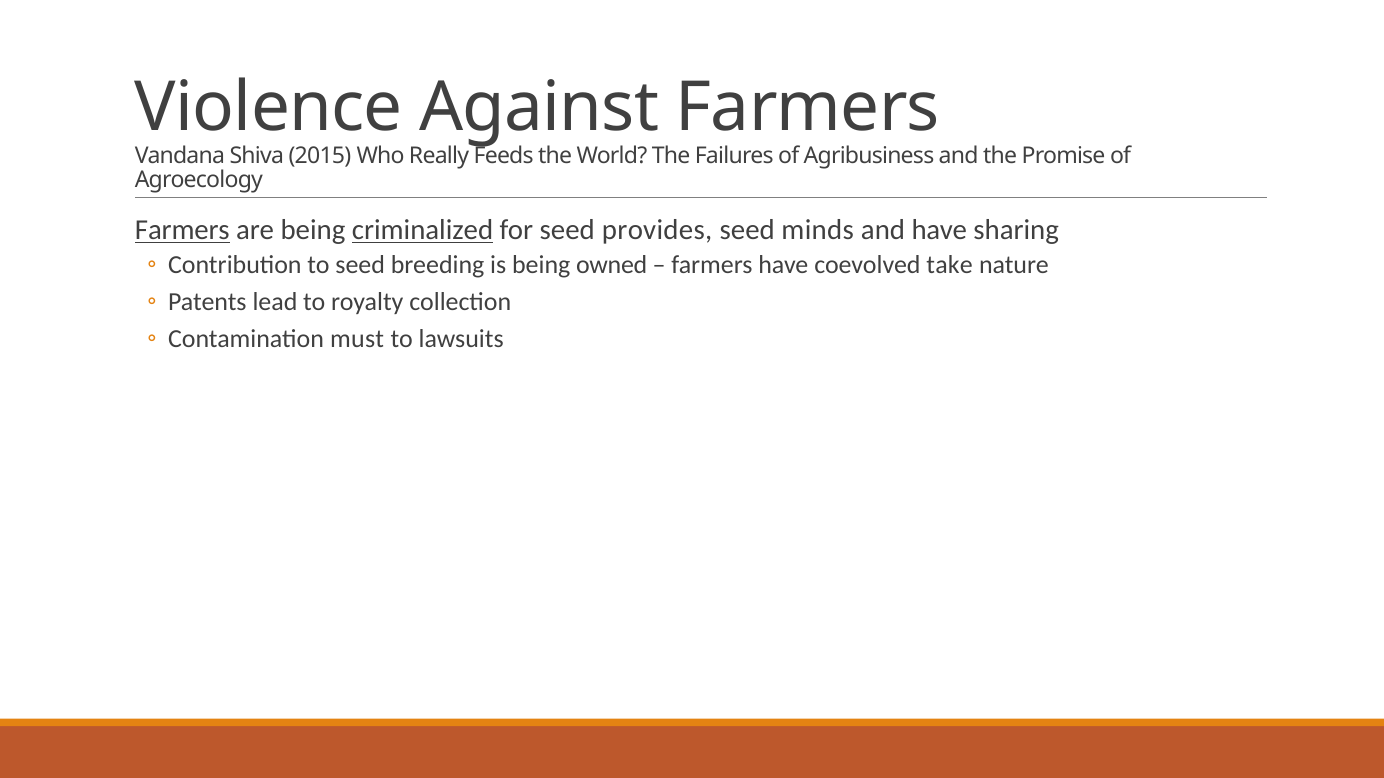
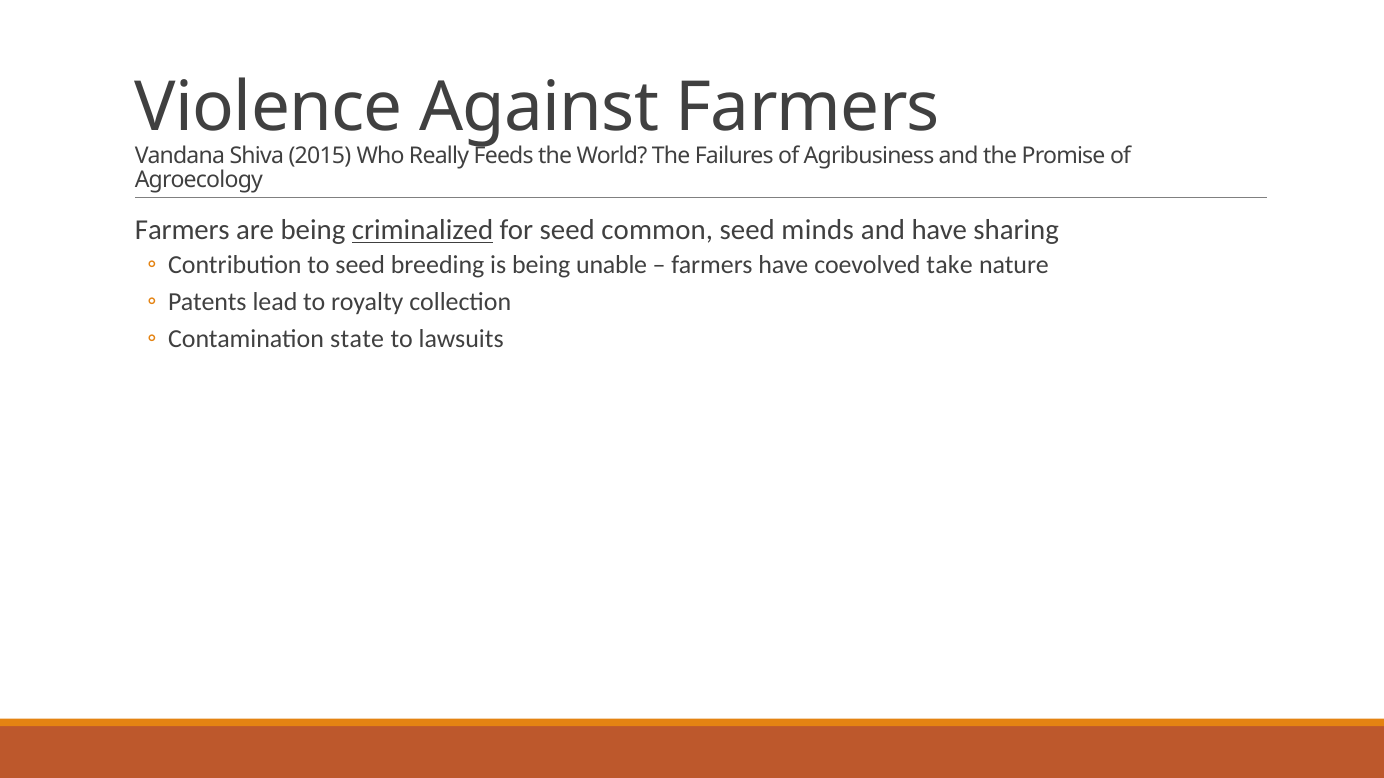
Farmers underline: present -> none (182, 230)
provides: provides -> common (657, 230)
owned: owned -> unable (612, 266)
must: must -> state (357, 339)
